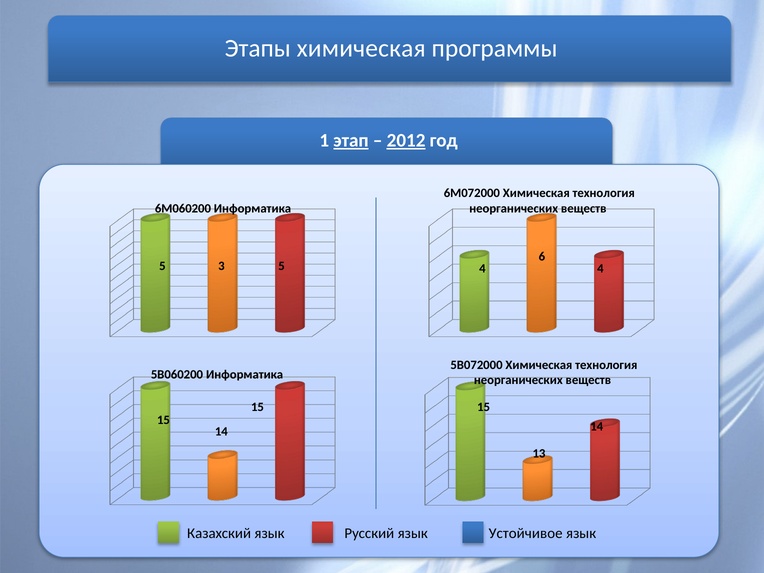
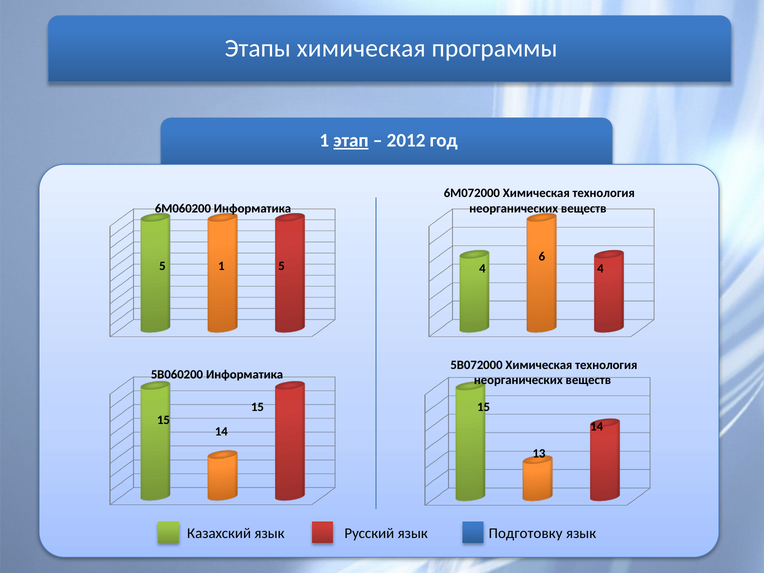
2012 underline: present -> none (406, 141)
5 3: 3 -> 1 (221, 266)
Устойчивое: Устойчивое -> Подготовку (526, 533)
